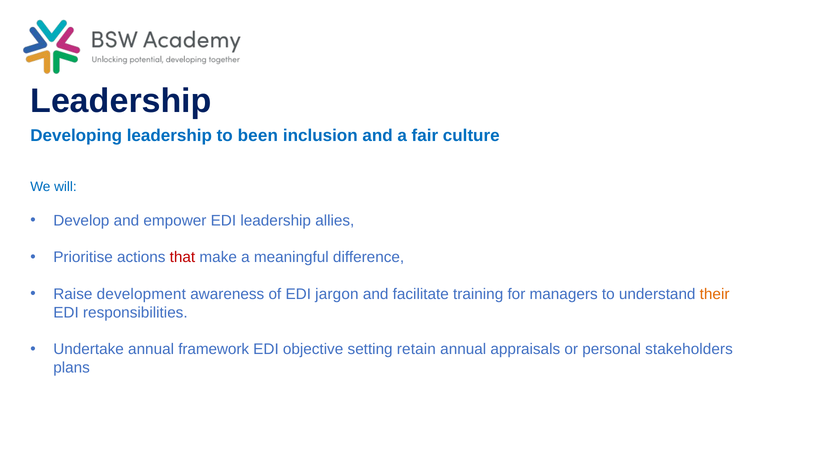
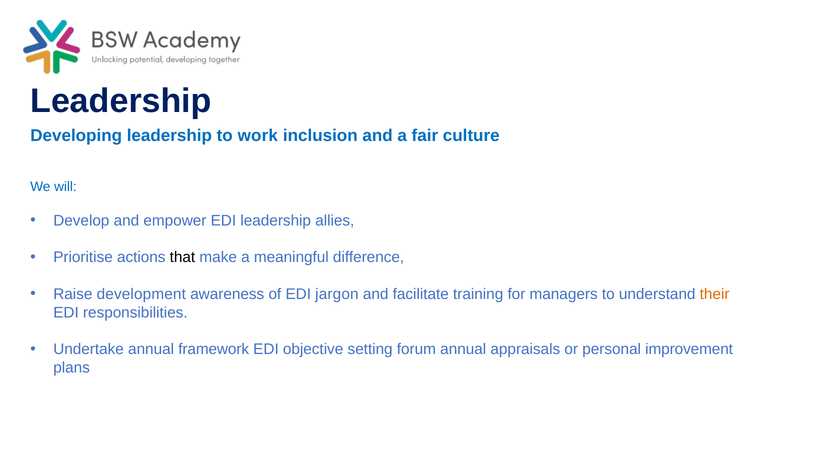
been: been -> work (258, 135)
that colour: red -> black (182, 257)
retain: retain -> forum (416, 349)
stakeholders: stakeholders -> improvement (689, 349)
